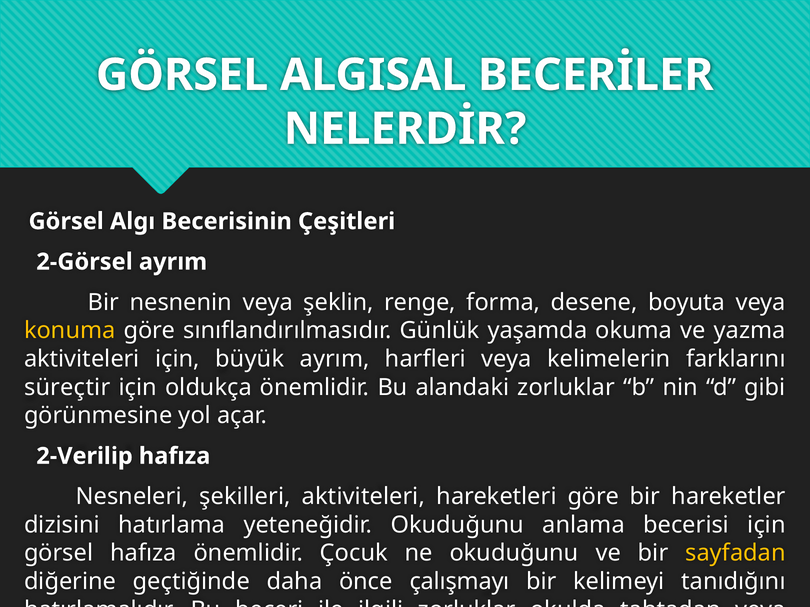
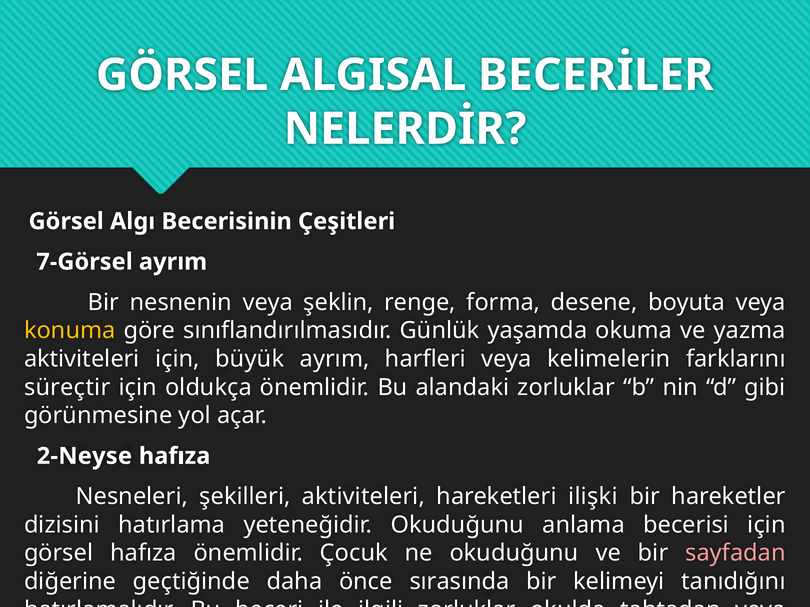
2-Görsel: 2-Görsel -> 7-Görsel (85, 262)
2-Verilip: 2-Verilip -> 2-Neyse (84, 456)
hareketleri göre: göre -> ilişki (593, 497)
sayfadan colour: yellow -> pink (735, 554)
çalışmayı: çalışmayı -> sırasında (459, 582)
